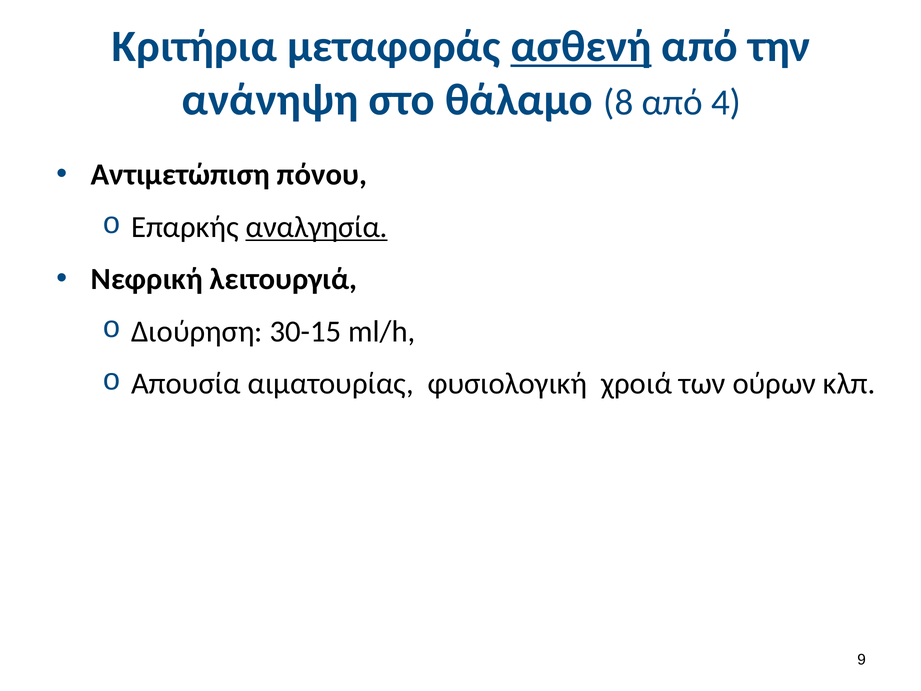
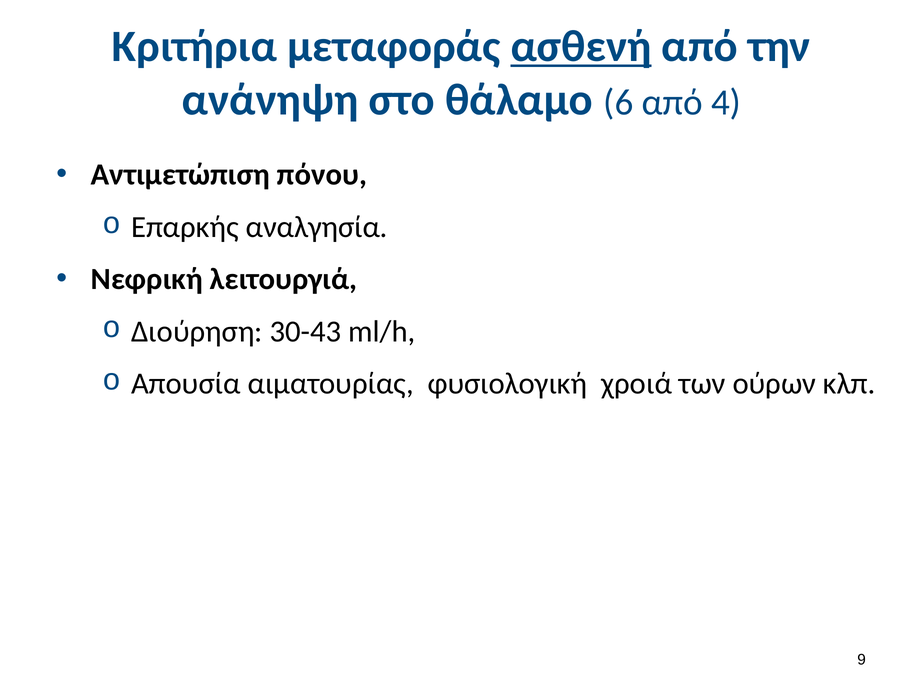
8: 8 -> 6 (618, 103)
αναλγησία underline: present -> none (317, 227)
30-15: 30-15 -> 30-43 (305, 331)
